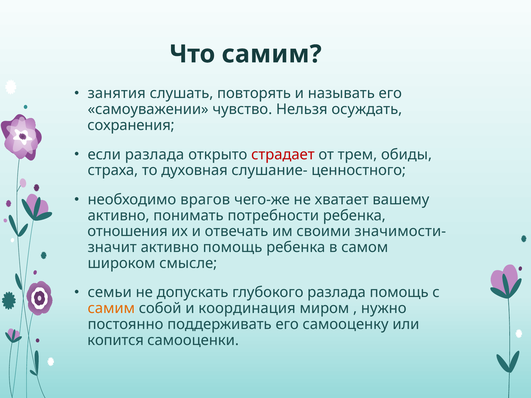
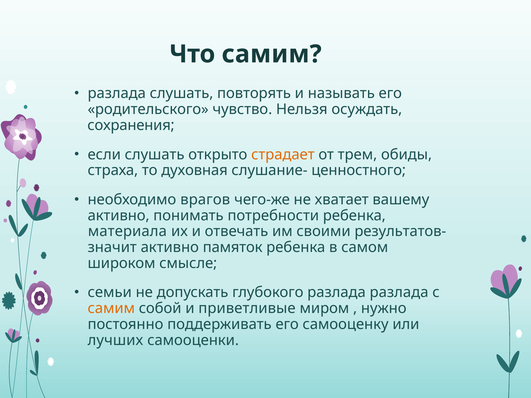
занятия: занятия -> разлада (117, 94)
самоуважении: самоуважении -> родительского (148, 109)
если разлада: разлада -> слушать (155, 155)
страдает colour: red -> orange (283, 155)
отношения: отношения -> материала (127, 232)
значимости-: значимости- -> результатов- (400, 232)
активно помощь: помощь -> памяток (233, 248)
разлада помощь: помощь -> разлада (399, 293)
координация: координация -> приветливые (247, 309)
копится: копится -> лучших (115, 340)
